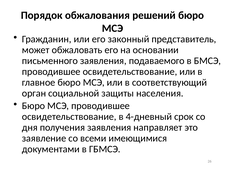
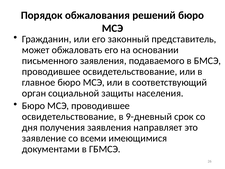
4-дневный: 4-дневный -> 9-дневный (149, 116)
